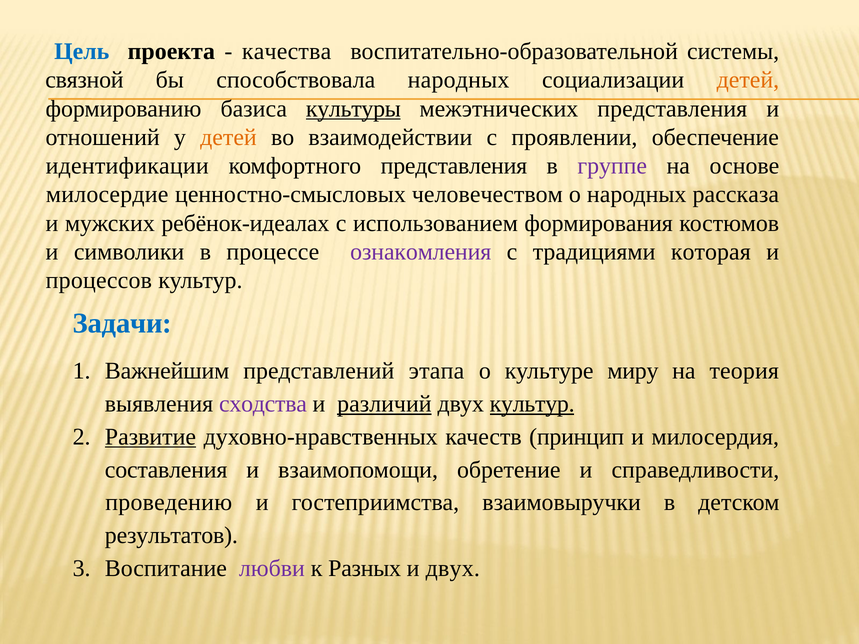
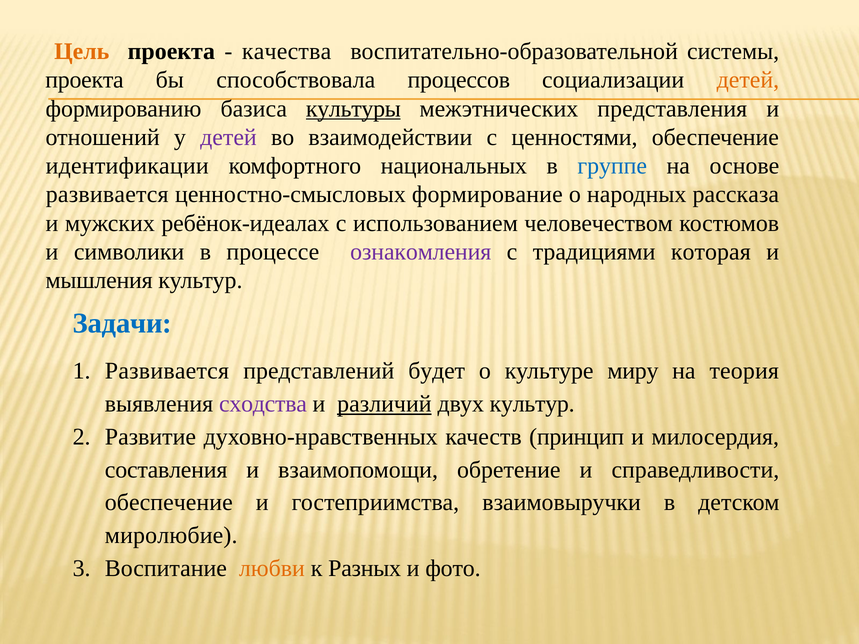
Цель colour: blue -> orange (82, 51)
связной: связной -> проекта (84, 80)
способствовала народных: народных -> процессов (459, 80)
детей colour: orange -> purple (228, 137)
проявлении: проявлении -> ценностями (575, 137)
комфортного представления: представления -> национальных (454, 166)
группе colour: purple -> blue (612, 166)
милосердие: милосердие -> развивается (107, 195)
человечеством: человечеством -> формирование (487, 195)
формирования: формирования -> человечеством (599, 223)
процессов: процессов -> мышления (99, 281)
Важнейшим: Важнейшим -> Развивается (167, 371)
этапа: этапа -> будет (437, 371)
культур underline: present -> none (532, 404)
Развитие underline: present -> none (150, 437)
проведению: проведению -> обеспечение (169, 503)
результатов: результатов -> миролюбие (171, 536)
любви colour: purple -> orange (272, 569)
и двух: двух -> фото (453, 569)
